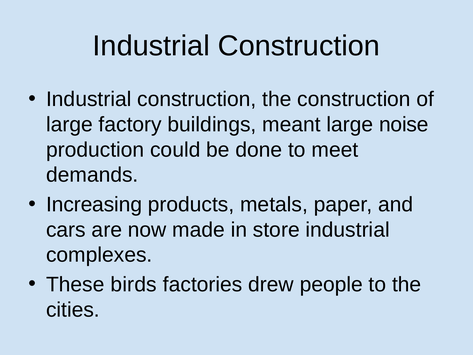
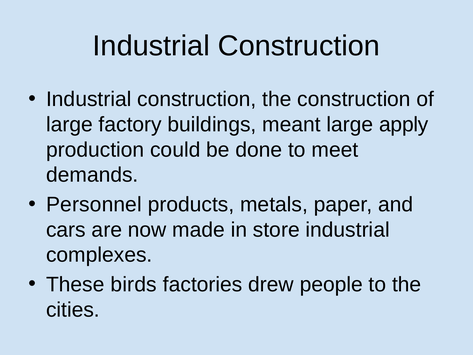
noise: noise -> apply (404, 124)
Increasing: Increasing -> Personnel (94, 204)
